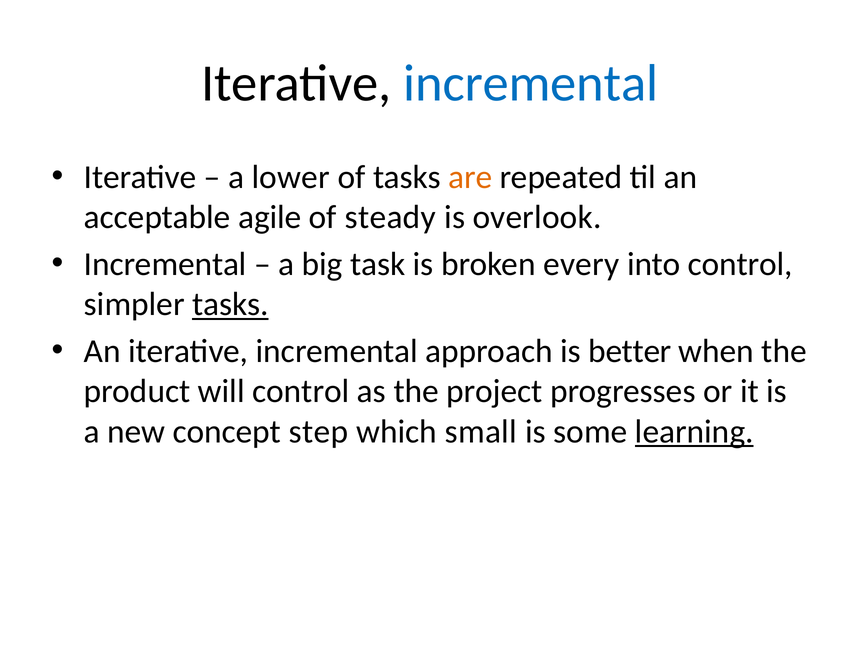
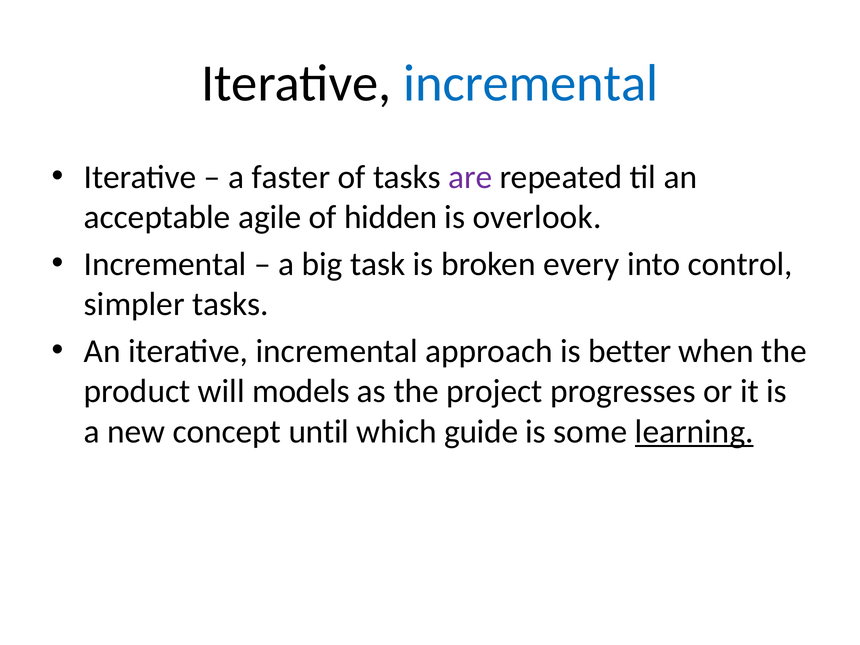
lower: lower -> faster (291, 177)
are colour: orange -> purple (470, 177)
steady: steady -> hidden (391, 217)
tasks underline: present -> none (230, 304)
will control: control -> models (301, 391)
step: step -> until (319, 432)
small: small -> guide (481, 432)
